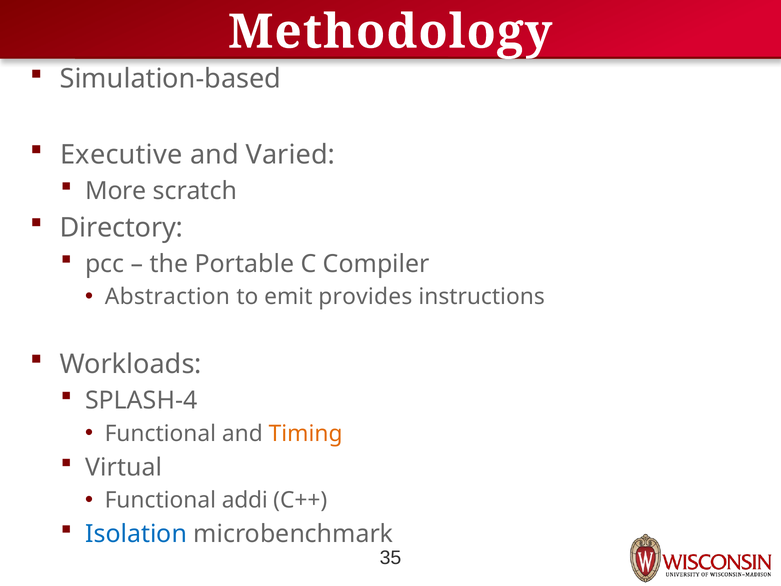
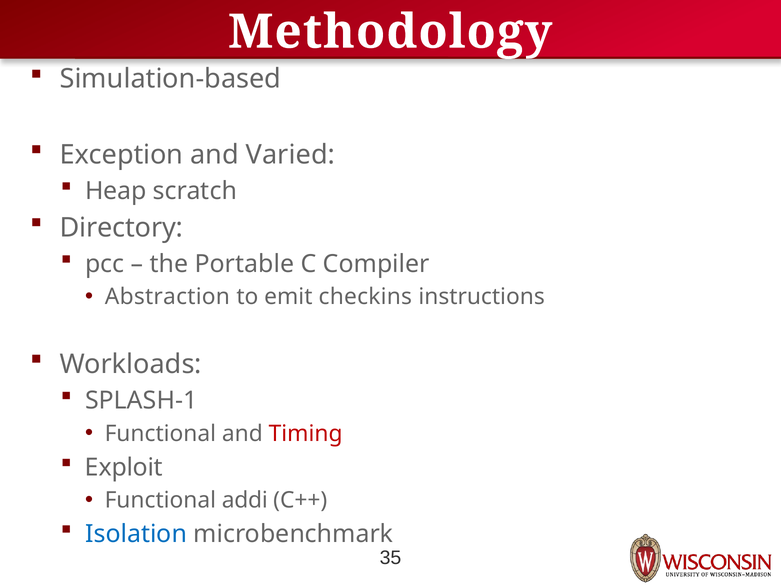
Executive: Executive -> Exception (121, 155)
More: More -> Heap (116, 191)
provides: provides -> checkins (365, 297)
SPLASH-4: SPLASH-4 -> SPLASH-1 (141, 400)
Timing colour: orange -> red (306, 433)
Virtual: Virtual -> Exploit (124, 467)
